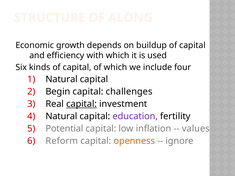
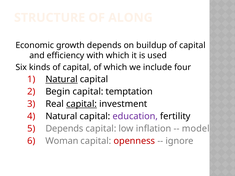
Natural underline: none -> present (62, 79)
challenges: challenges -> temptation (129, 92)
Potential: Potential -> Depends (64, 129)
values: values -> model (196, 129)
Reform: Reform -> Woman (62, 141)
openness colour: orange -> red (134, 141)
